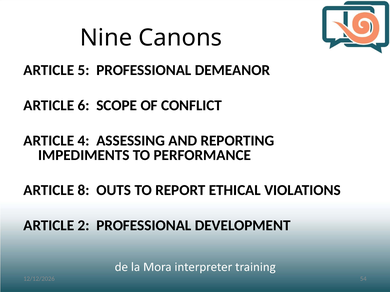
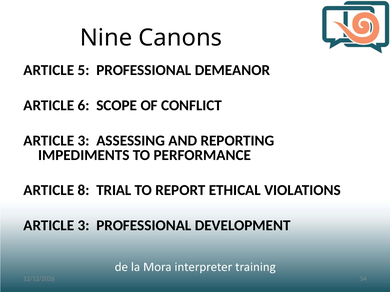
4: 4 -> 3 (84, 141)
OUTS: OUTS -> TRIAL (114, 191)
2: 2 -> 3 (84, 226)
